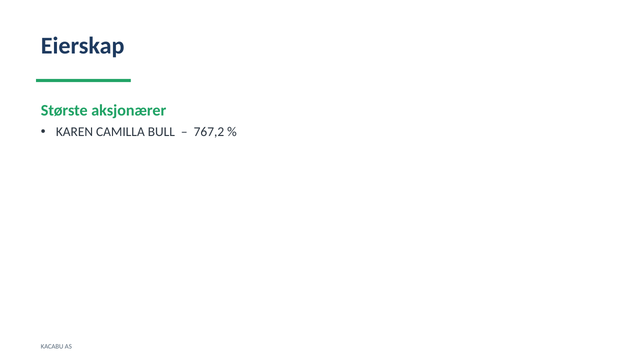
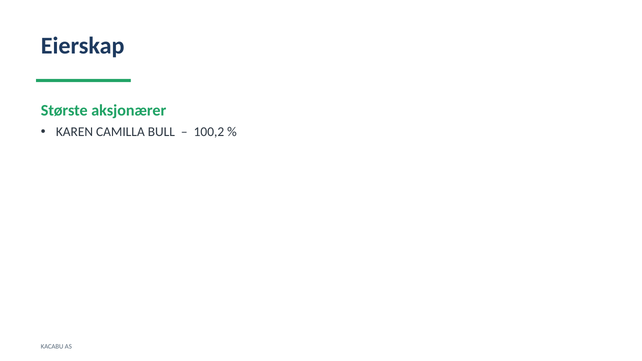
767,2: 767,2 -> 100,2 (209, 132)
